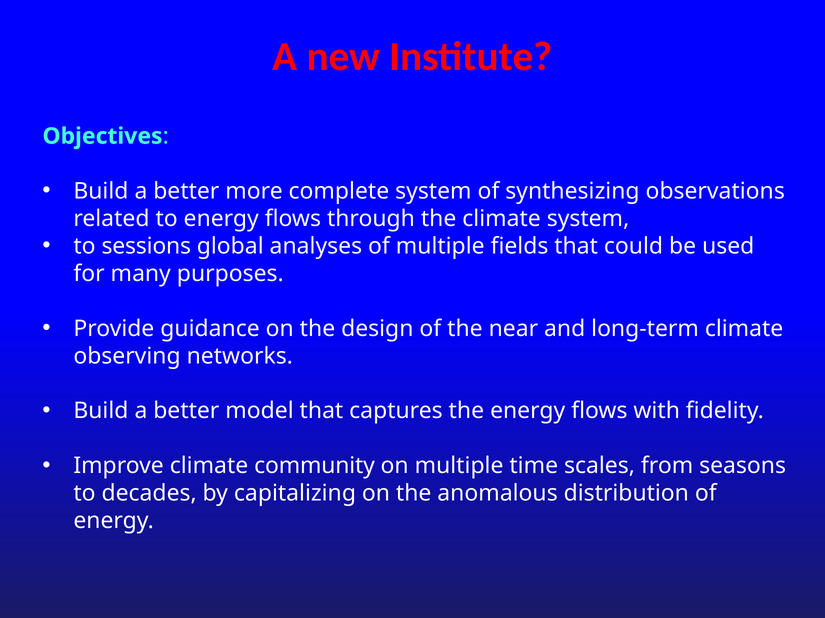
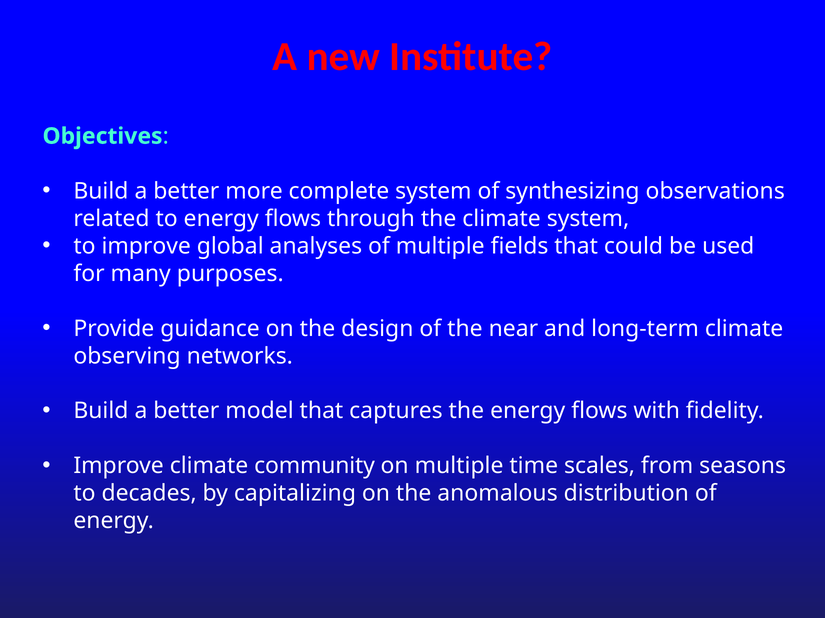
to sessions: sessions -> improve (146, 246)
